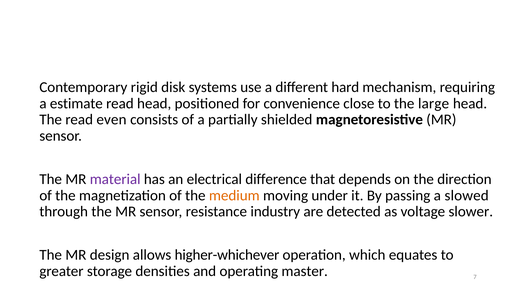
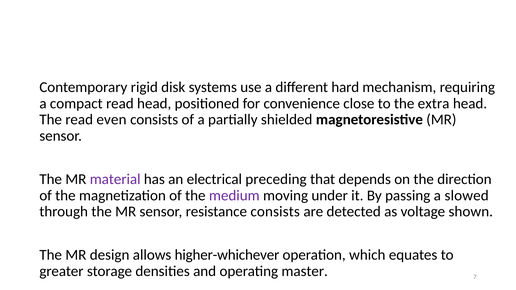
estimate: estimate -> compact (76, 103)
large: large -> extra (434, 103)
difference: difference -> preceding (276, 179)
medium colour: orange -> purple (234, 196)
resistance industry: industry -> consists (275, 212)
slower: slower -> shown (471, 212)
